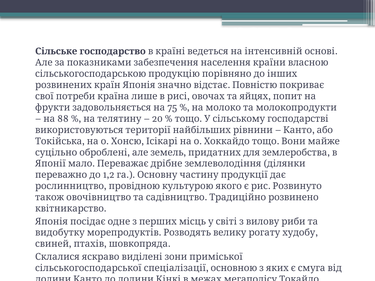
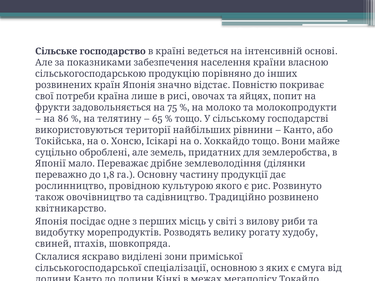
88: 88 -> 86 (63, 119)
20: 20 -> 65 (157, 119)
1,2: 1,2 -> 1,8 (109, 175)
